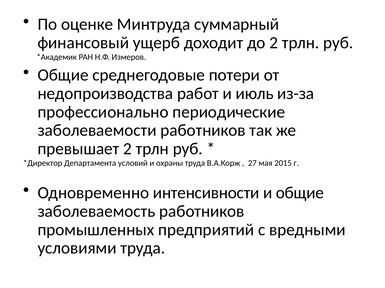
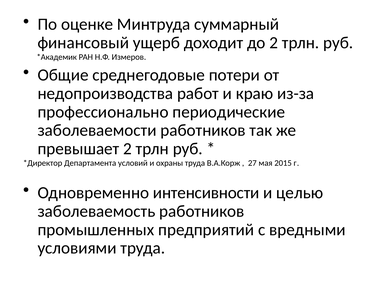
июль: июль -> краю (255, 94)
и общие: общие -> целью (300, 193)
